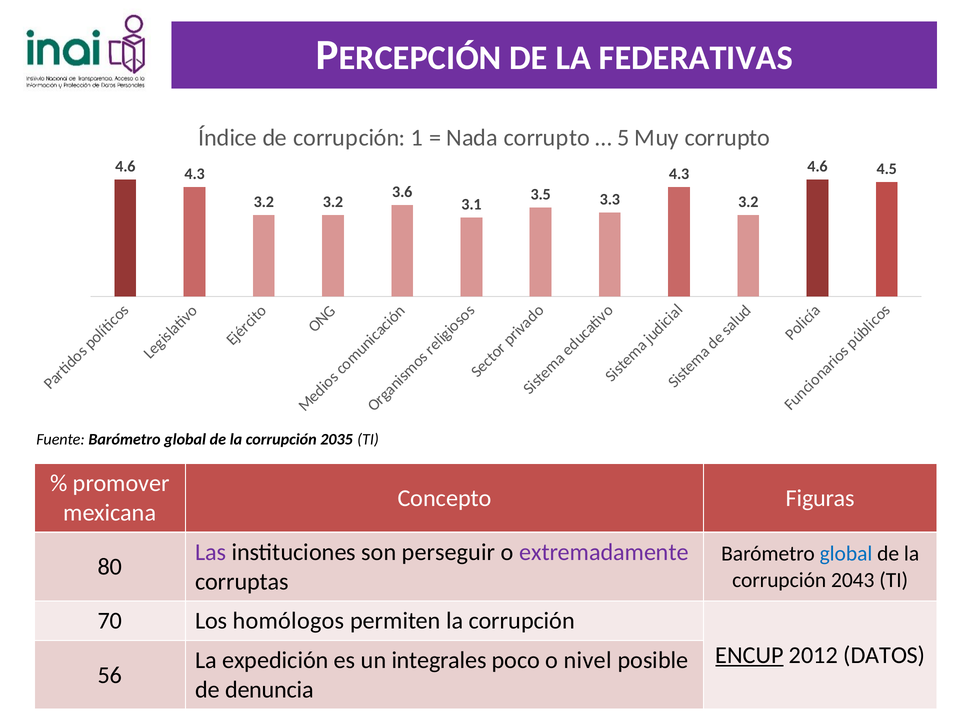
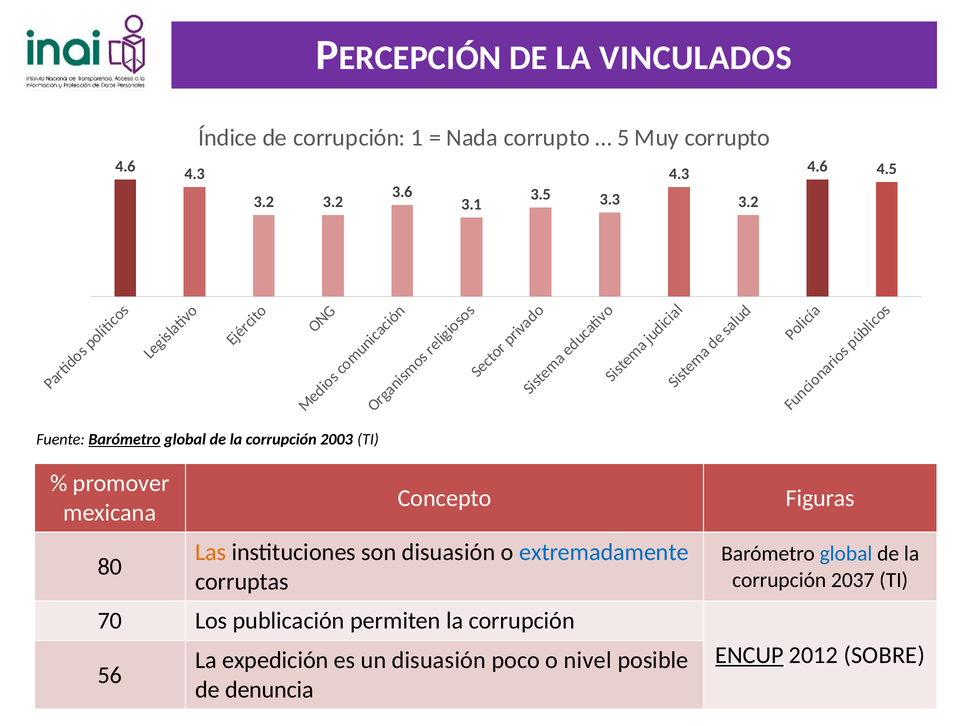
FEDERATIVAS: FEDERATIVAS -> VINCULADOS (696, 58)
Barómetro underline: none -> present (124, 440)
2035: 2035 -> 2003 (337, 440)
Las colour: purple -> orange (211, 552)
son perseguir: perseguir -> disuasión (449, 552)
extremadamente colour: purple -> blue (604, 552)
2043: 2043 -> 2037 (853, 580)
homólogos: homólogos -> publicación (289, 621)
DATOS: DATOS -> SOBRE (884, 655)
un integrales: integrales -> disuasión (439, 660)
